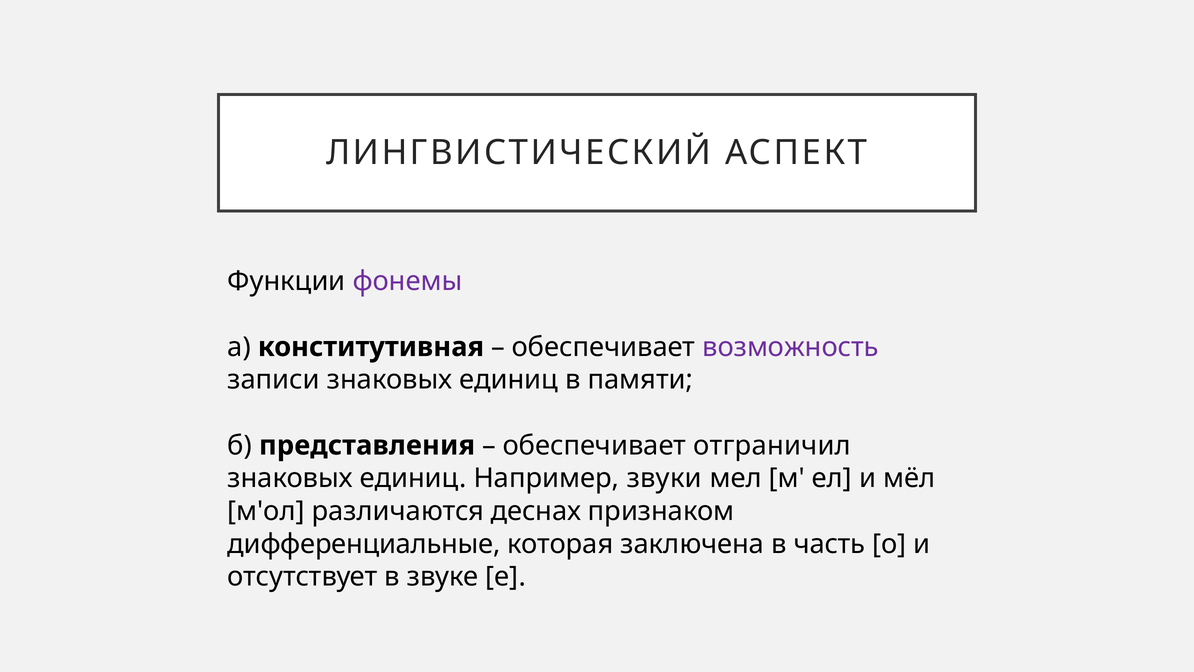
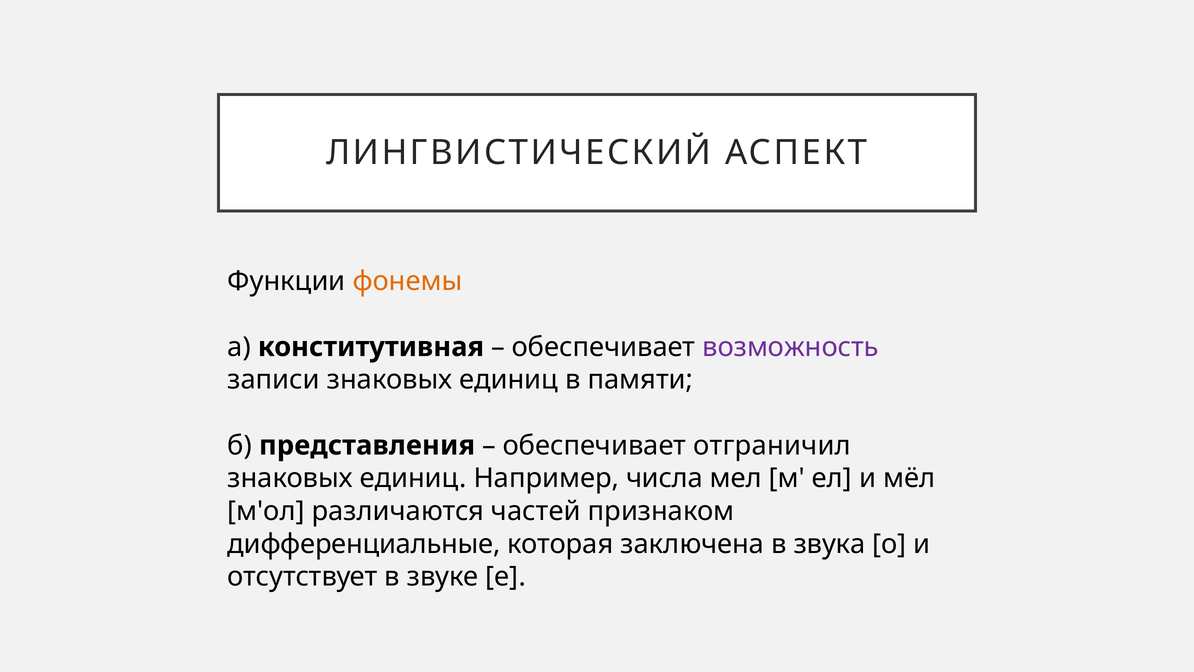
фонемы colour: purple -> orange (408, 281)
звуки: звуки -> числа (664, 478)
деснах: деснах -> частей (536, 511)
часть: часть -> звука (829, 544)
